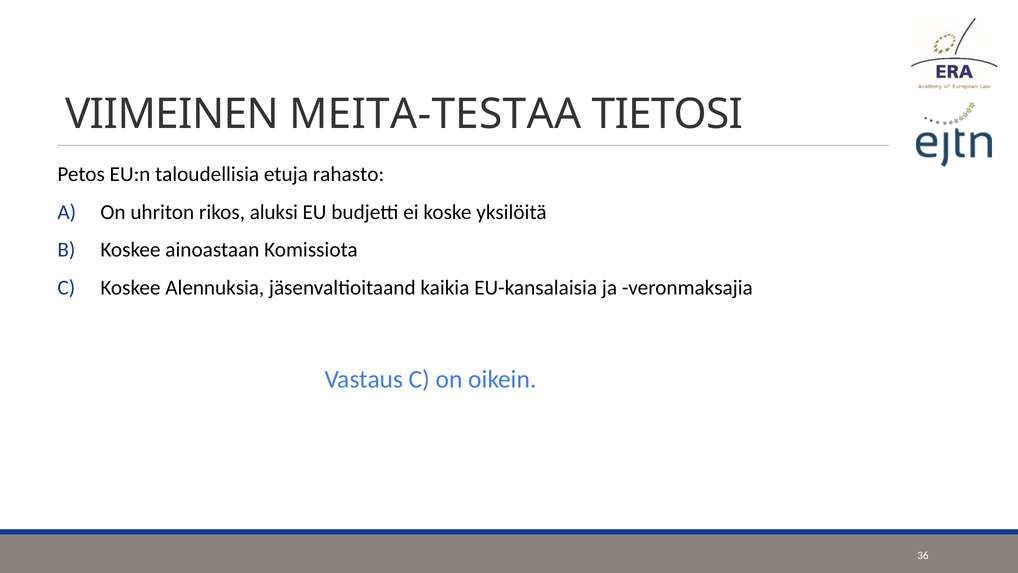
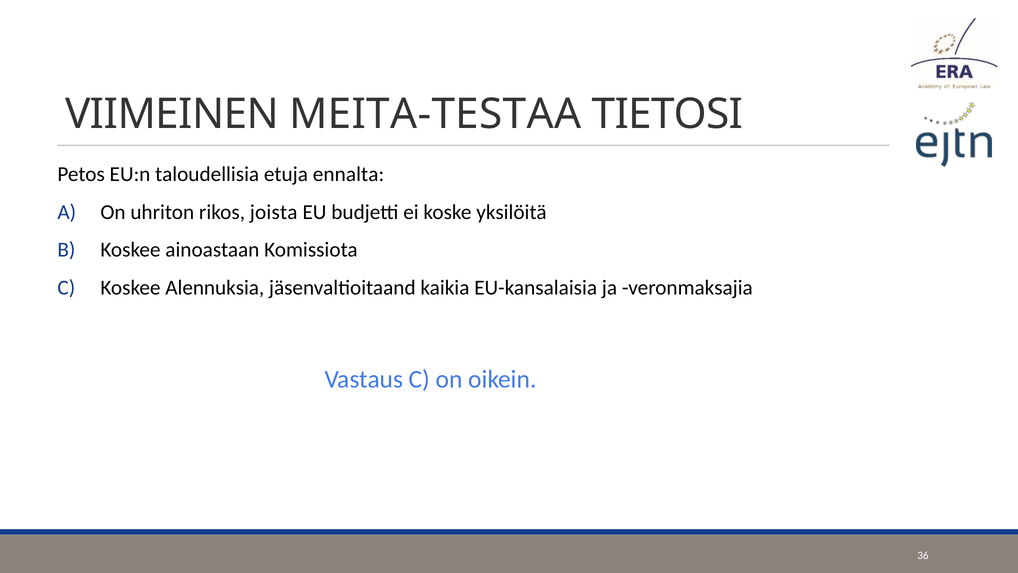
rahasto: rahasto -> ennalta (348, 174)
aluksi: aluksi -> joista (274, 212)
